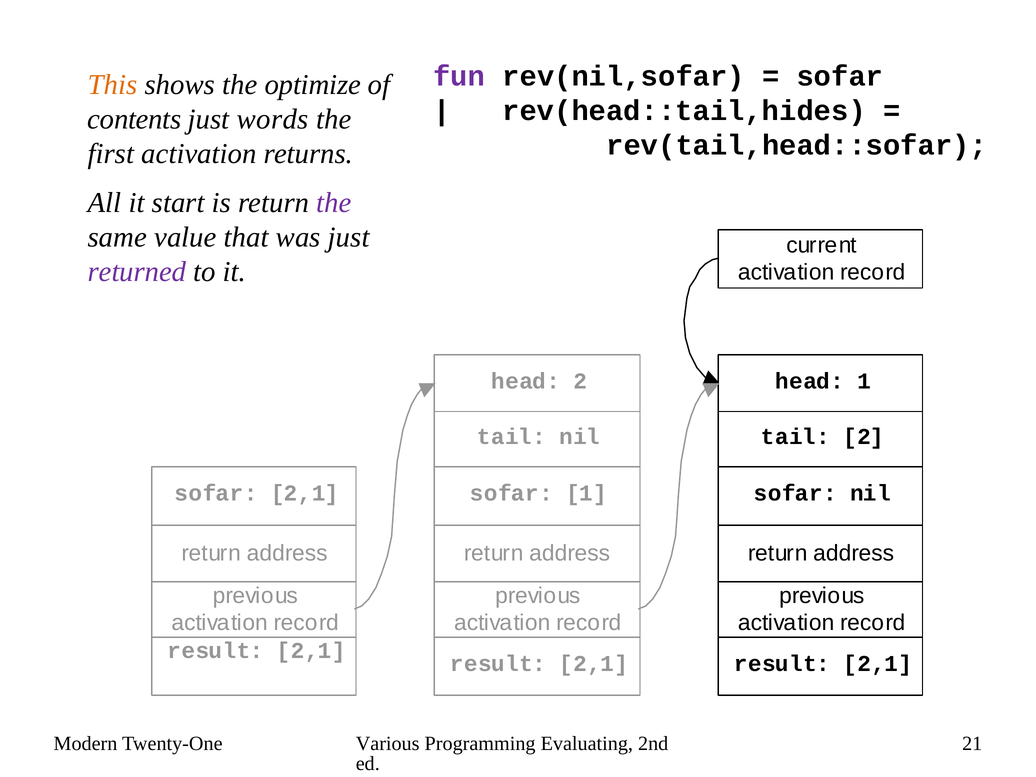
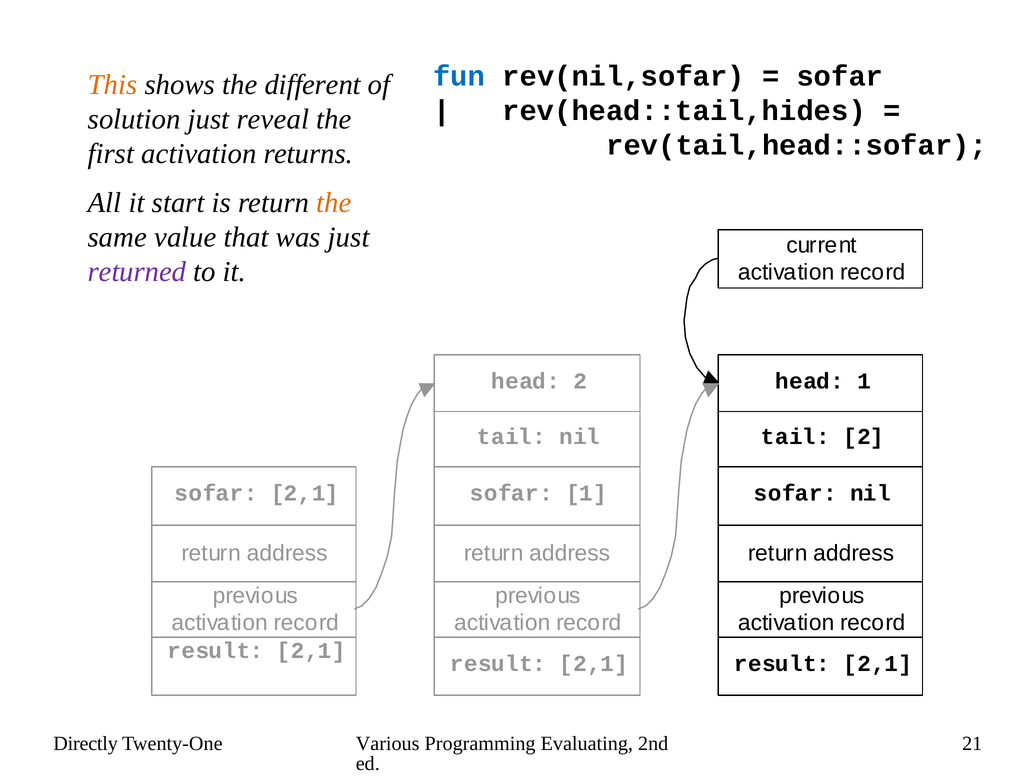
fun colour: purple -> blue (459, 76)
optimize: optimize -> different (313, 85)
contents: contents -> solution (134, 119)
words: words -> reveal (273, 119)
the colour: purple -> orange (334, 203)
Modern: Modern -> Directly (86, 744)
